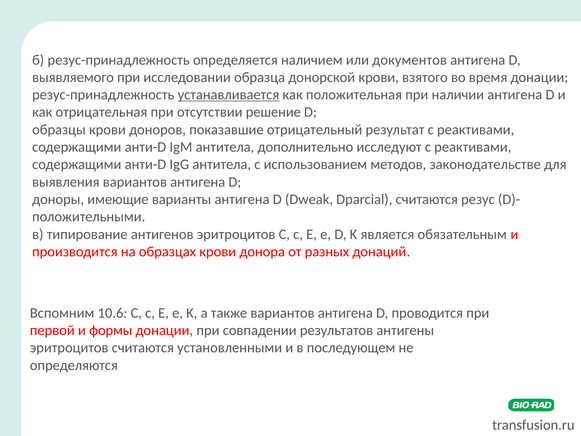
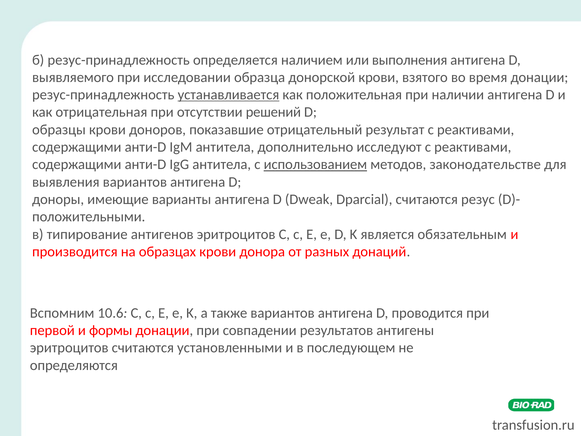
документов: документов -> выполнения (410, 60)
решение: решение -> решений (273, 112)
использованием underline: none -> present (315, 164)
